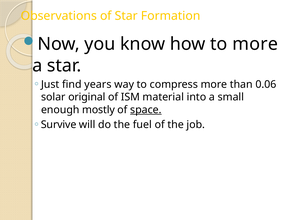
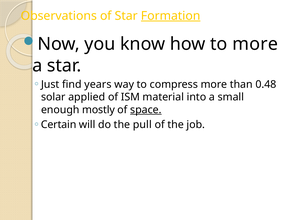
Formation underline: none -> present (171, 16)
0.06: 0.06 -> 0.48 (266, 84)
original: original -> applied (87, 97)
Survive: Survive -> Certain (59, 125)
fuel: fuel -> pull (142, 125)
